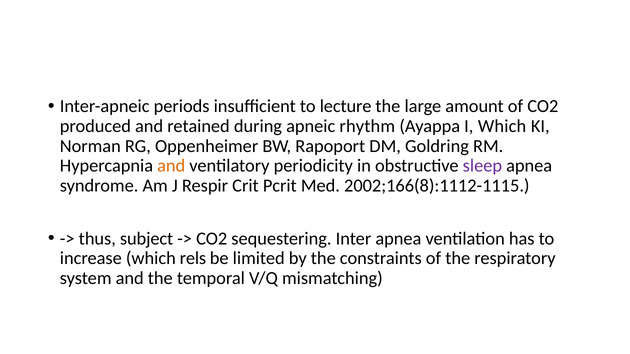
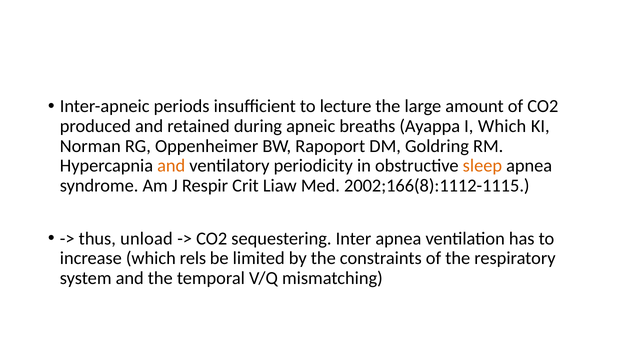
rhythm: rhythm -> breaths (367, 126)
sleep colour: purple -> orange (482, 166)
Pcrit: Pcrit -> Liaw (280, 186)
subject: subject -> unload (146, 239)
